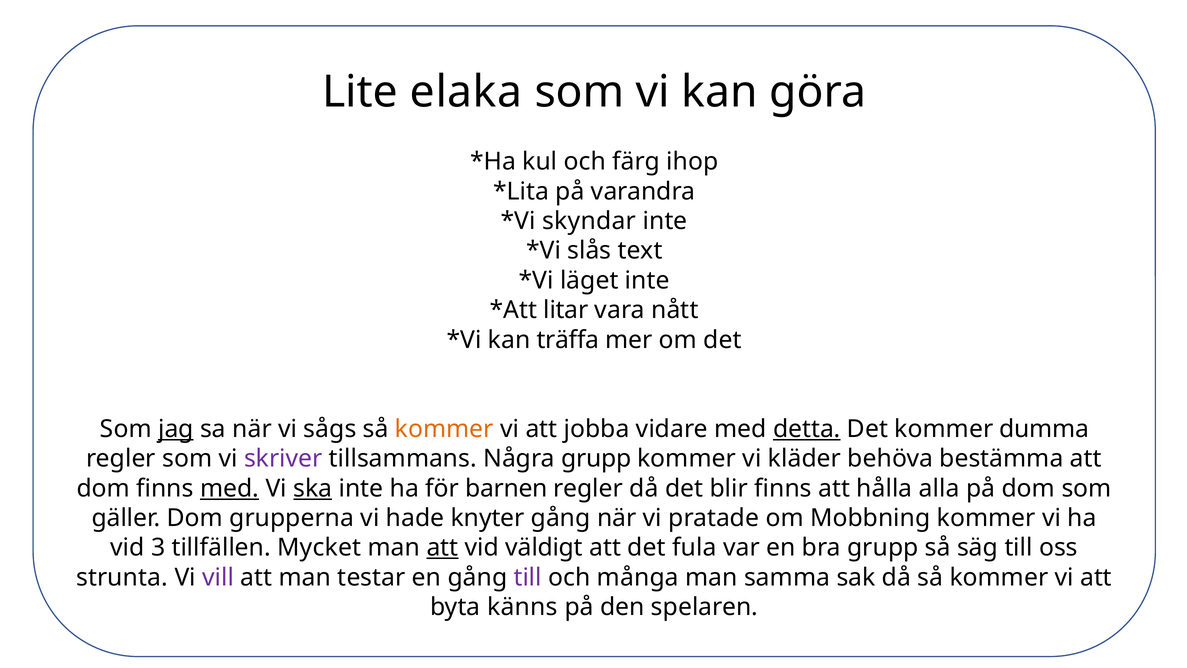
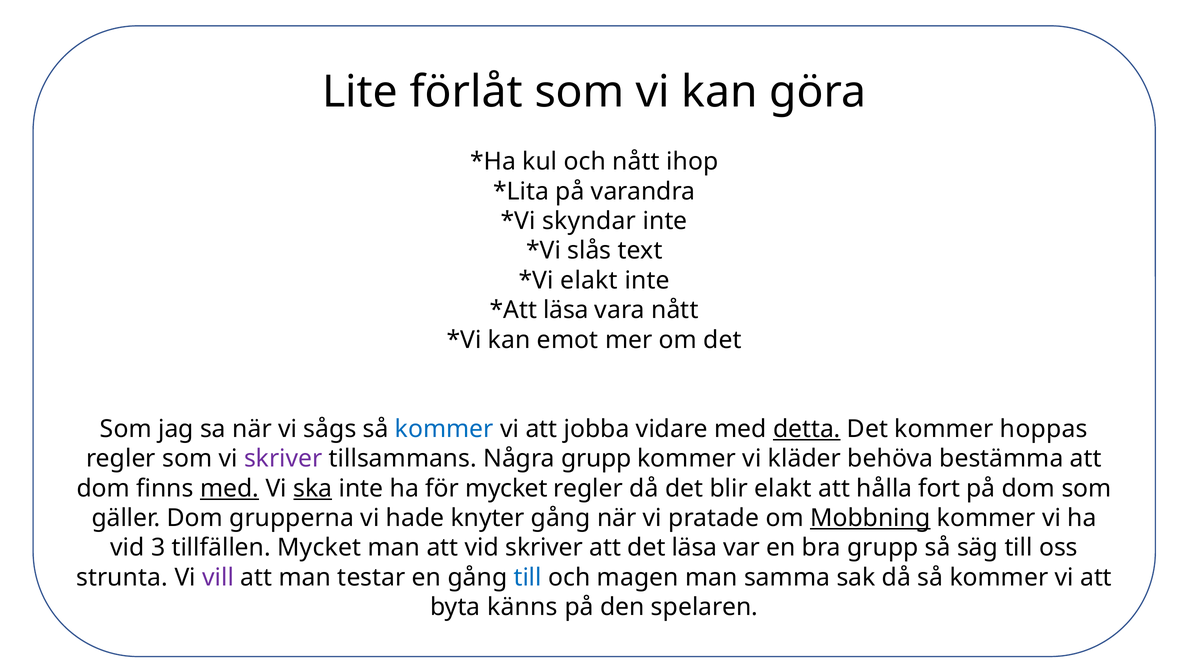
elaka: elaka -> förlåt (466, 92)
och färg: färg -> nått (636, 162)
läget: läget -> elakt (589, 280)
litar: litar -> läsa (566, 310)
träffa: träffa -> emot (568, 340)
jag underline: present -> none (176, 429)
kommer colour: orange -> blue (444, 429)
dumma: dumma -> hoppas (1044, 429)
för barnen: barnen -> mycket (506, 488)
blir finns: finns -> elakt (783, 488)
alla: alla -> fort (939, 488)
Mobbning underline: none -> present (870, 518)
att underline: present -> none (442, 548)
vid väldigt: väldigt -> skriver (544, 548)
det fula: fula -> läsa (694, 548)
till colour: purple -> blue (528, 577)
många: många -> magen (638, 577)
